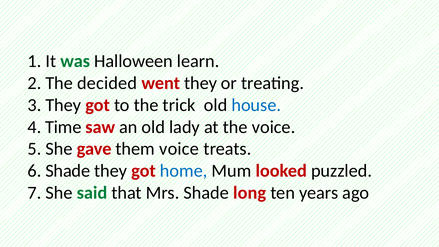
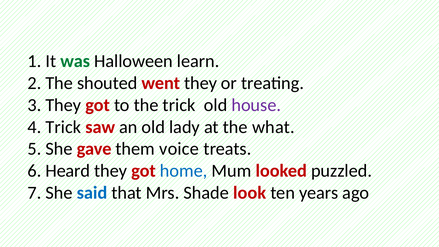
decided: decided -> shouted (107, 83)
house colour: blue -> purple (256, 105)
4 Time: Time -> Trick (63, 127)
the voice: voice -> what (273, 127)
6 Shade: Shade -> Heard (68, 171)
said colour: green -> blue (92, 193)
long: long -> look (250, 193)
